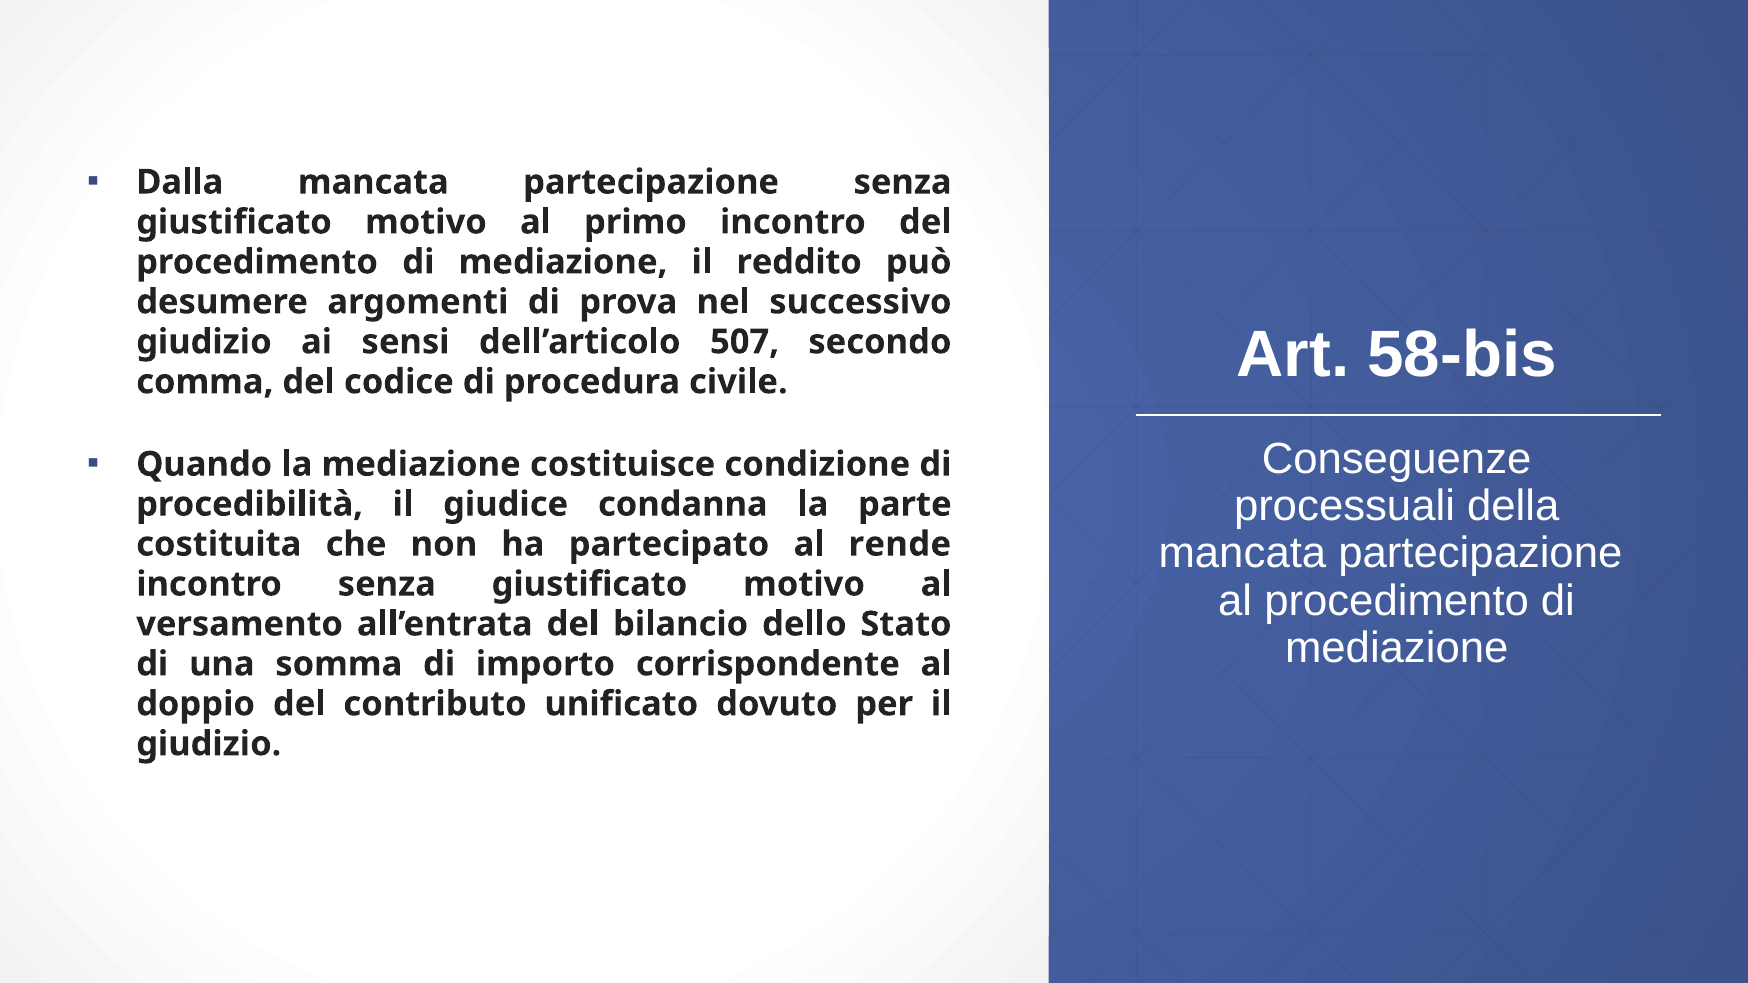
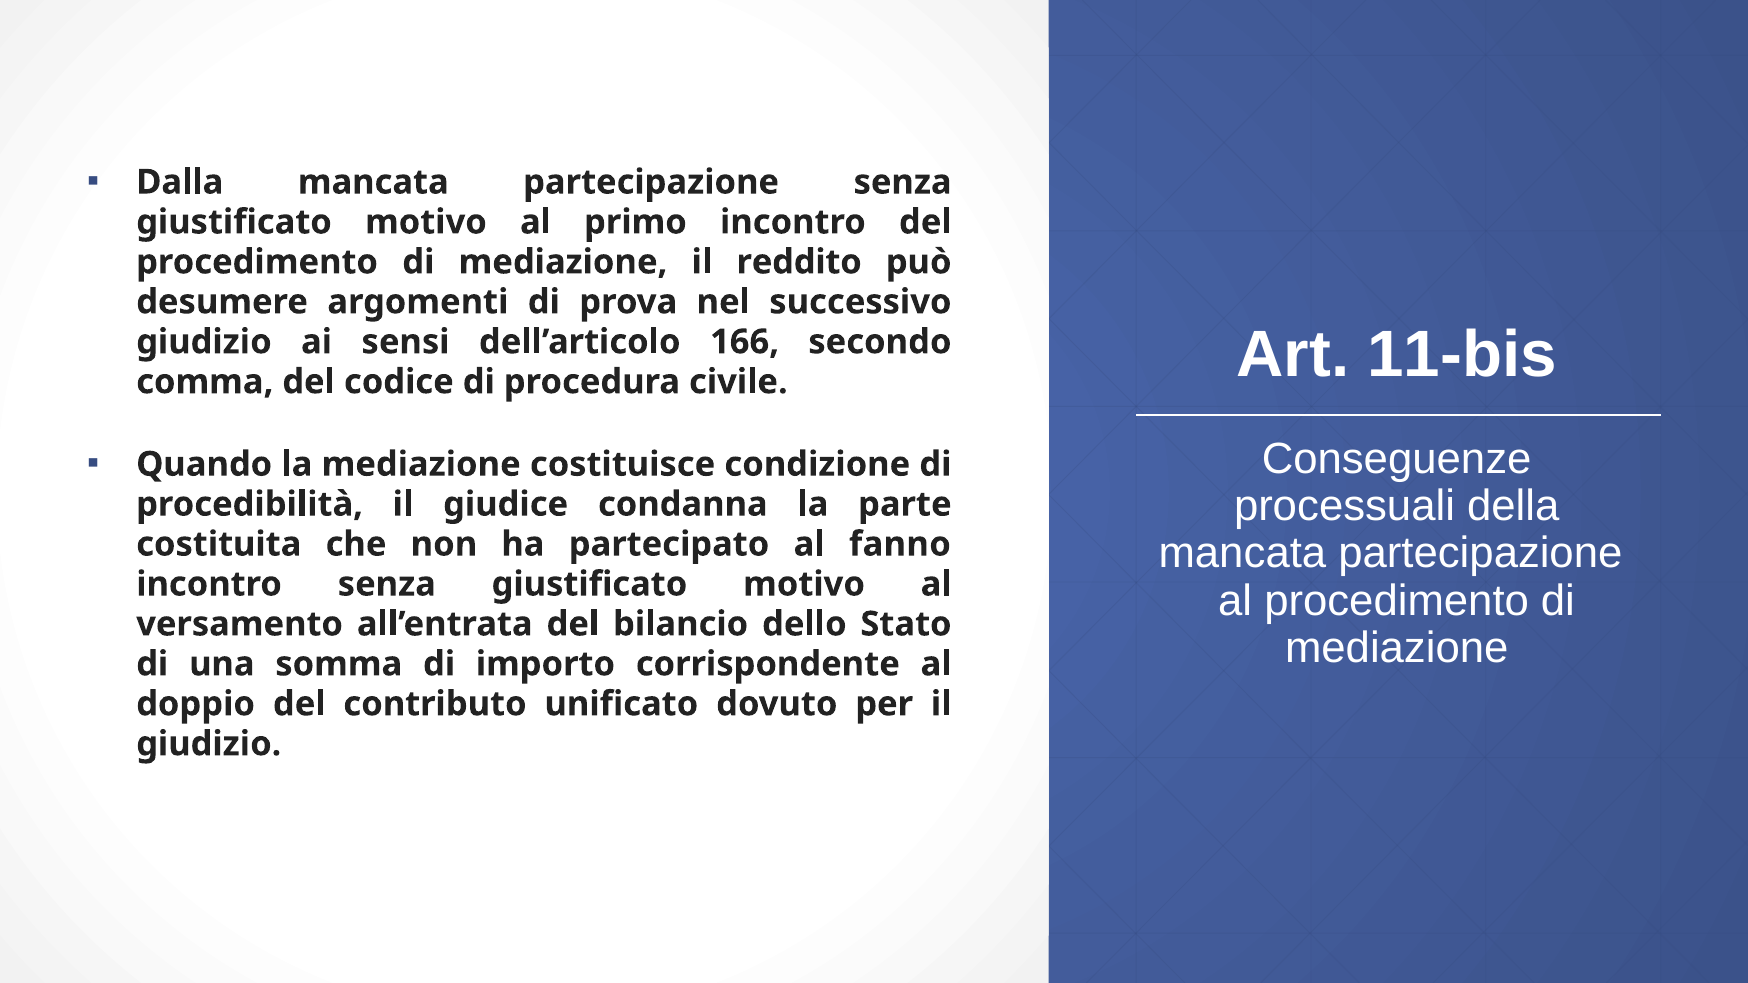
58-bis: 58-bis -> 11-bis (1462, 355)
507: 507 -> 166 (745, 342)
rende: rende -> fanno (900, 544)
